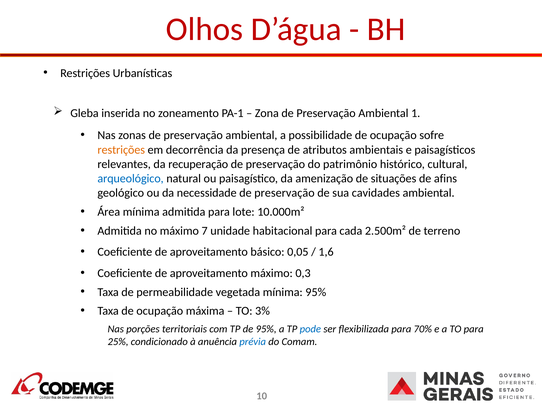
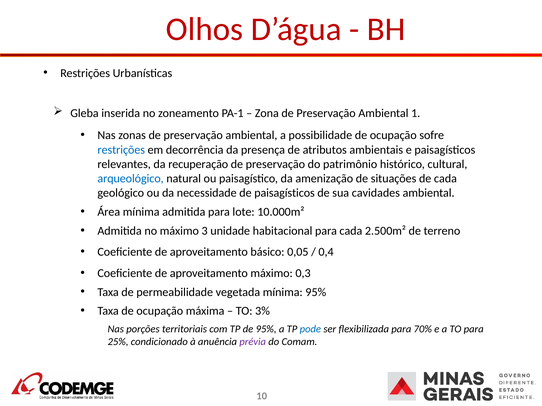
restrições colour: orange -> blue (121, 150)
de afins: afins -> cada (445, 179)
necessidade de preservação: preservação -> paisagísticos (285, 193)
7: 7 -> 3 (205, 231)
1,6: 1,6 -> 0,4 (326, 252)
prévia colour: blue -> purple (253, 342)
